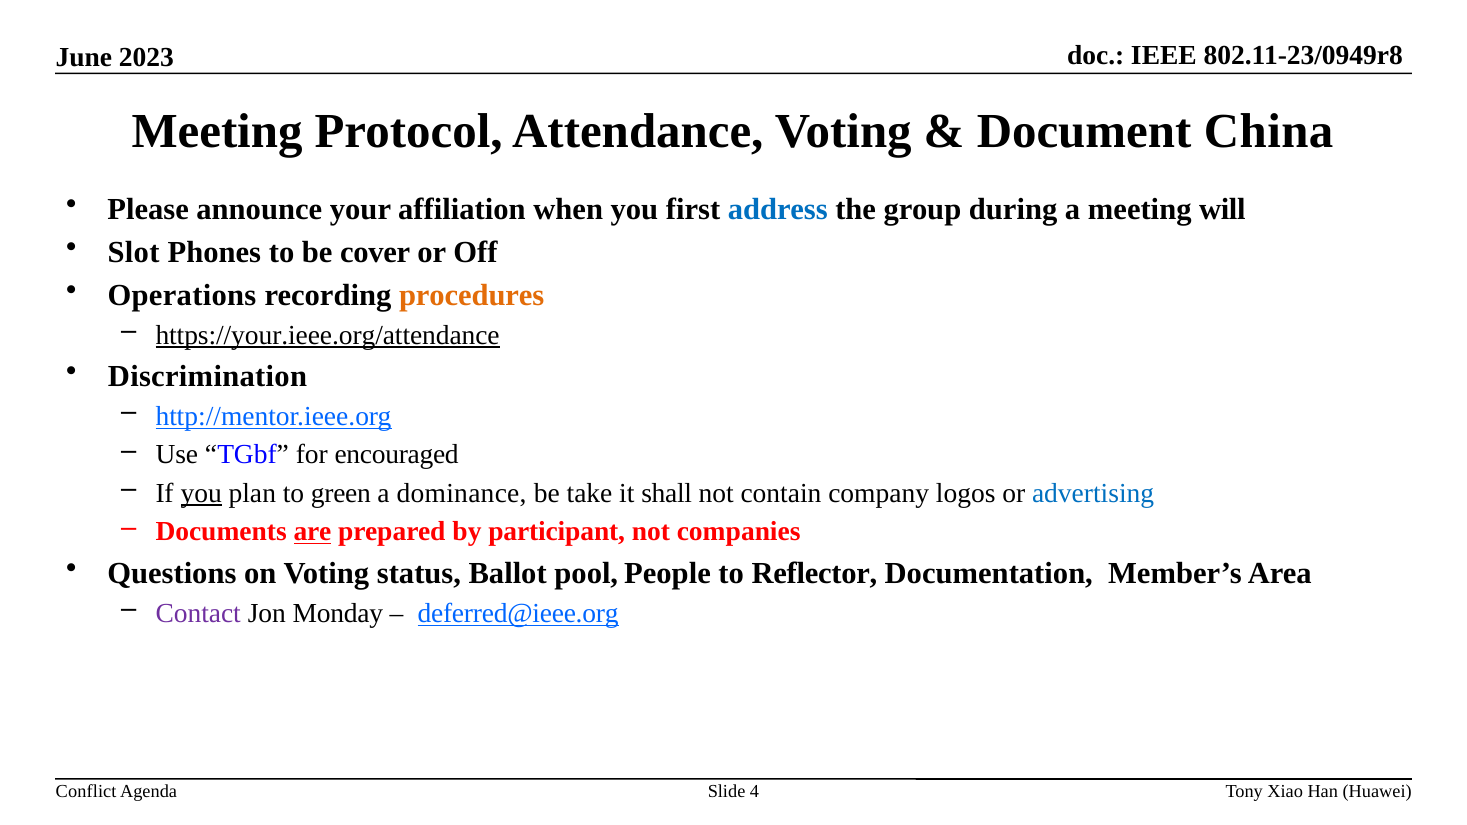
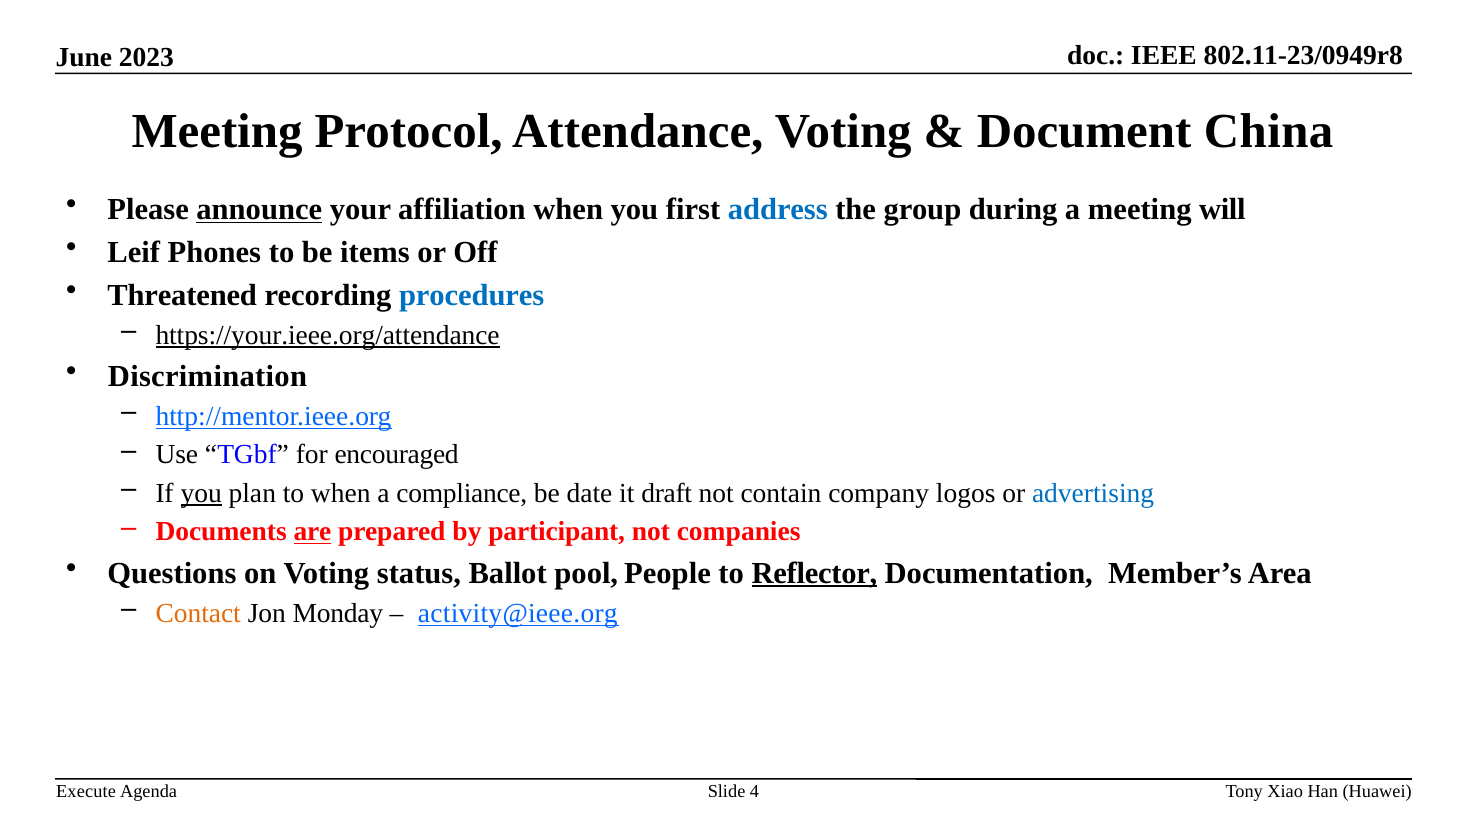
announce underline: none -> present (259, 209)
Slot: Slot -> Leif (134, 252)
cover: cover -> items (375, 252)
Operations: Operations -> Threatened (182, 295)
procedures colour: orange -> blue (472, 295)
to green: green -> when (341, 493)
dominance: dominance -> compliance (462, 493)
take: take -> date (589, 493)
shall: shall -> draft (667, 493)
Reflector underline: none -> present (814, 573)
Contact colour: purple -> orange (198, 613)
deferred@ieee.org: deferred@ieee.org -> activity@ieee.org (518, 613)
Conflict: Conflict -> Execute (86, 791)
